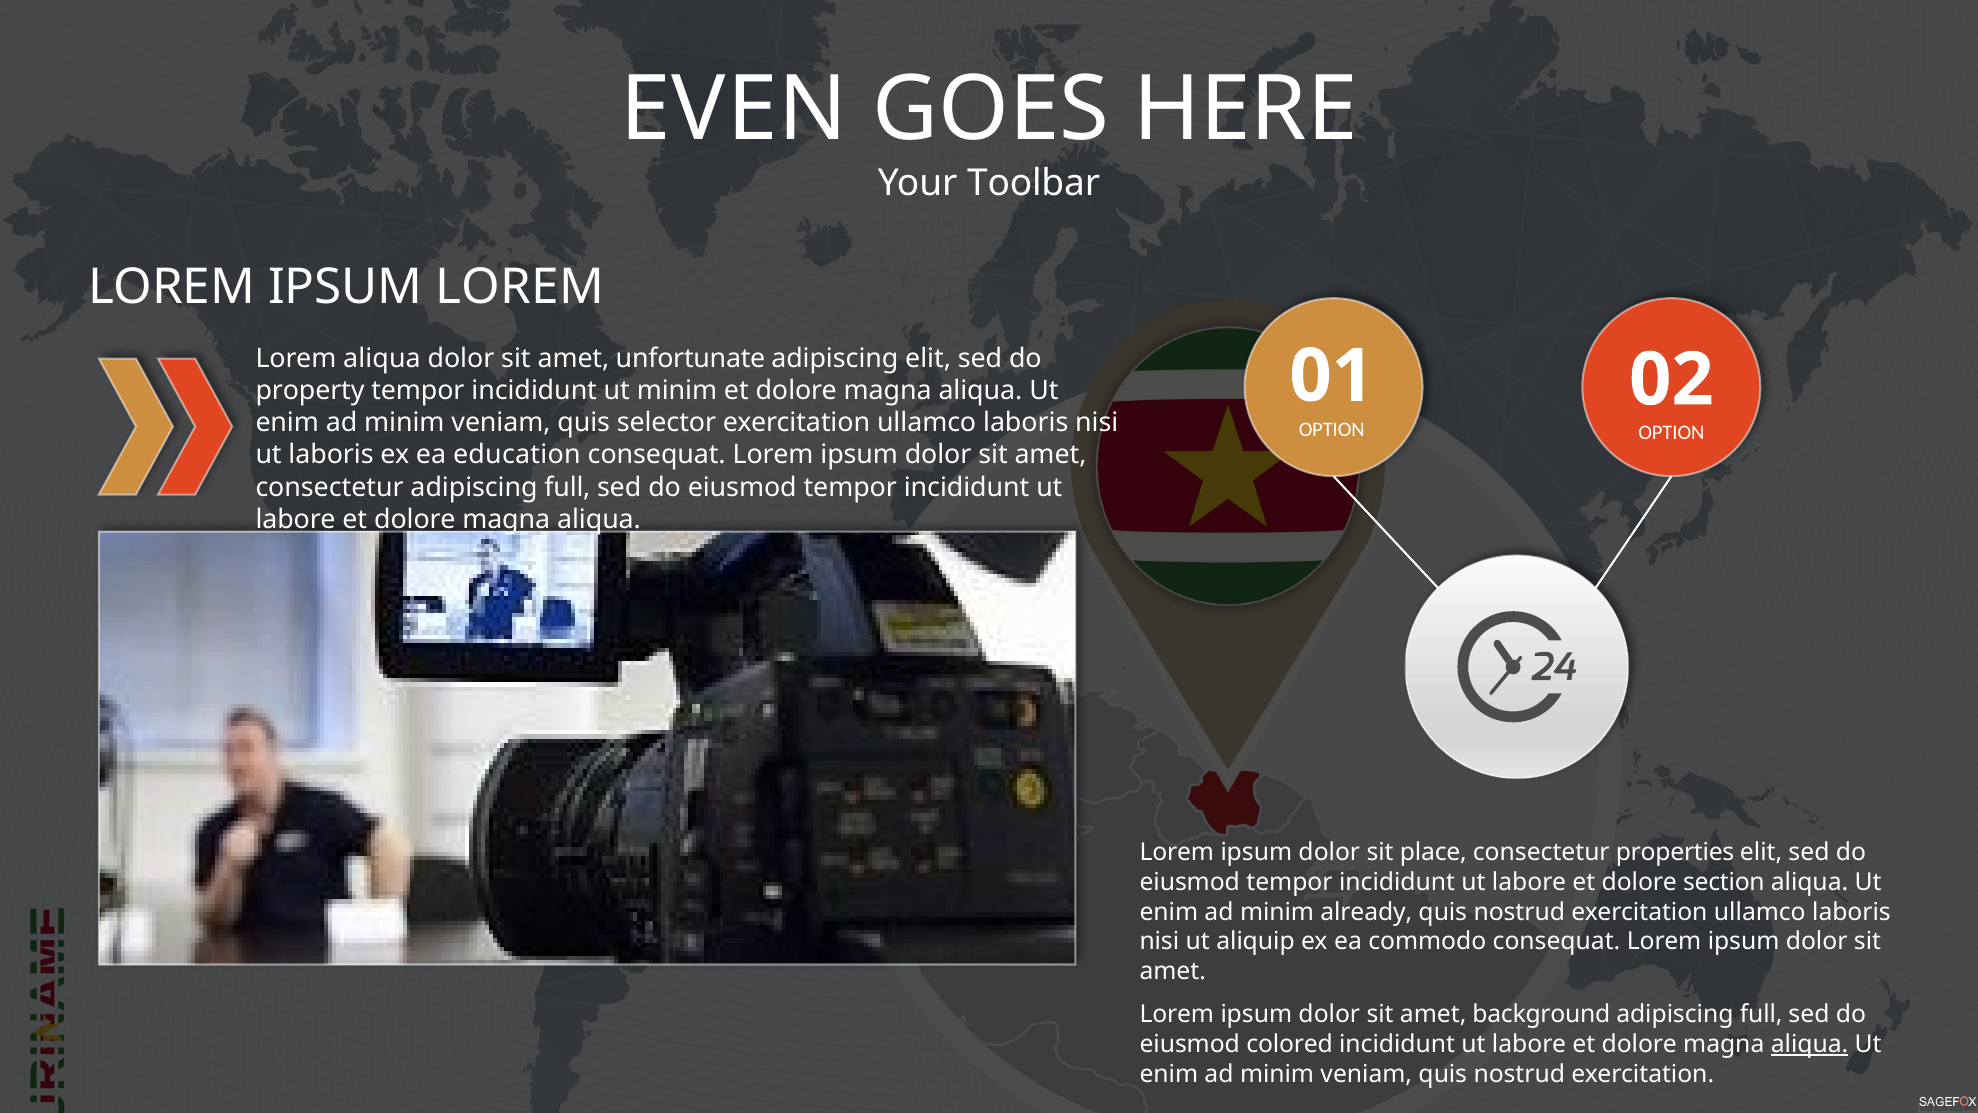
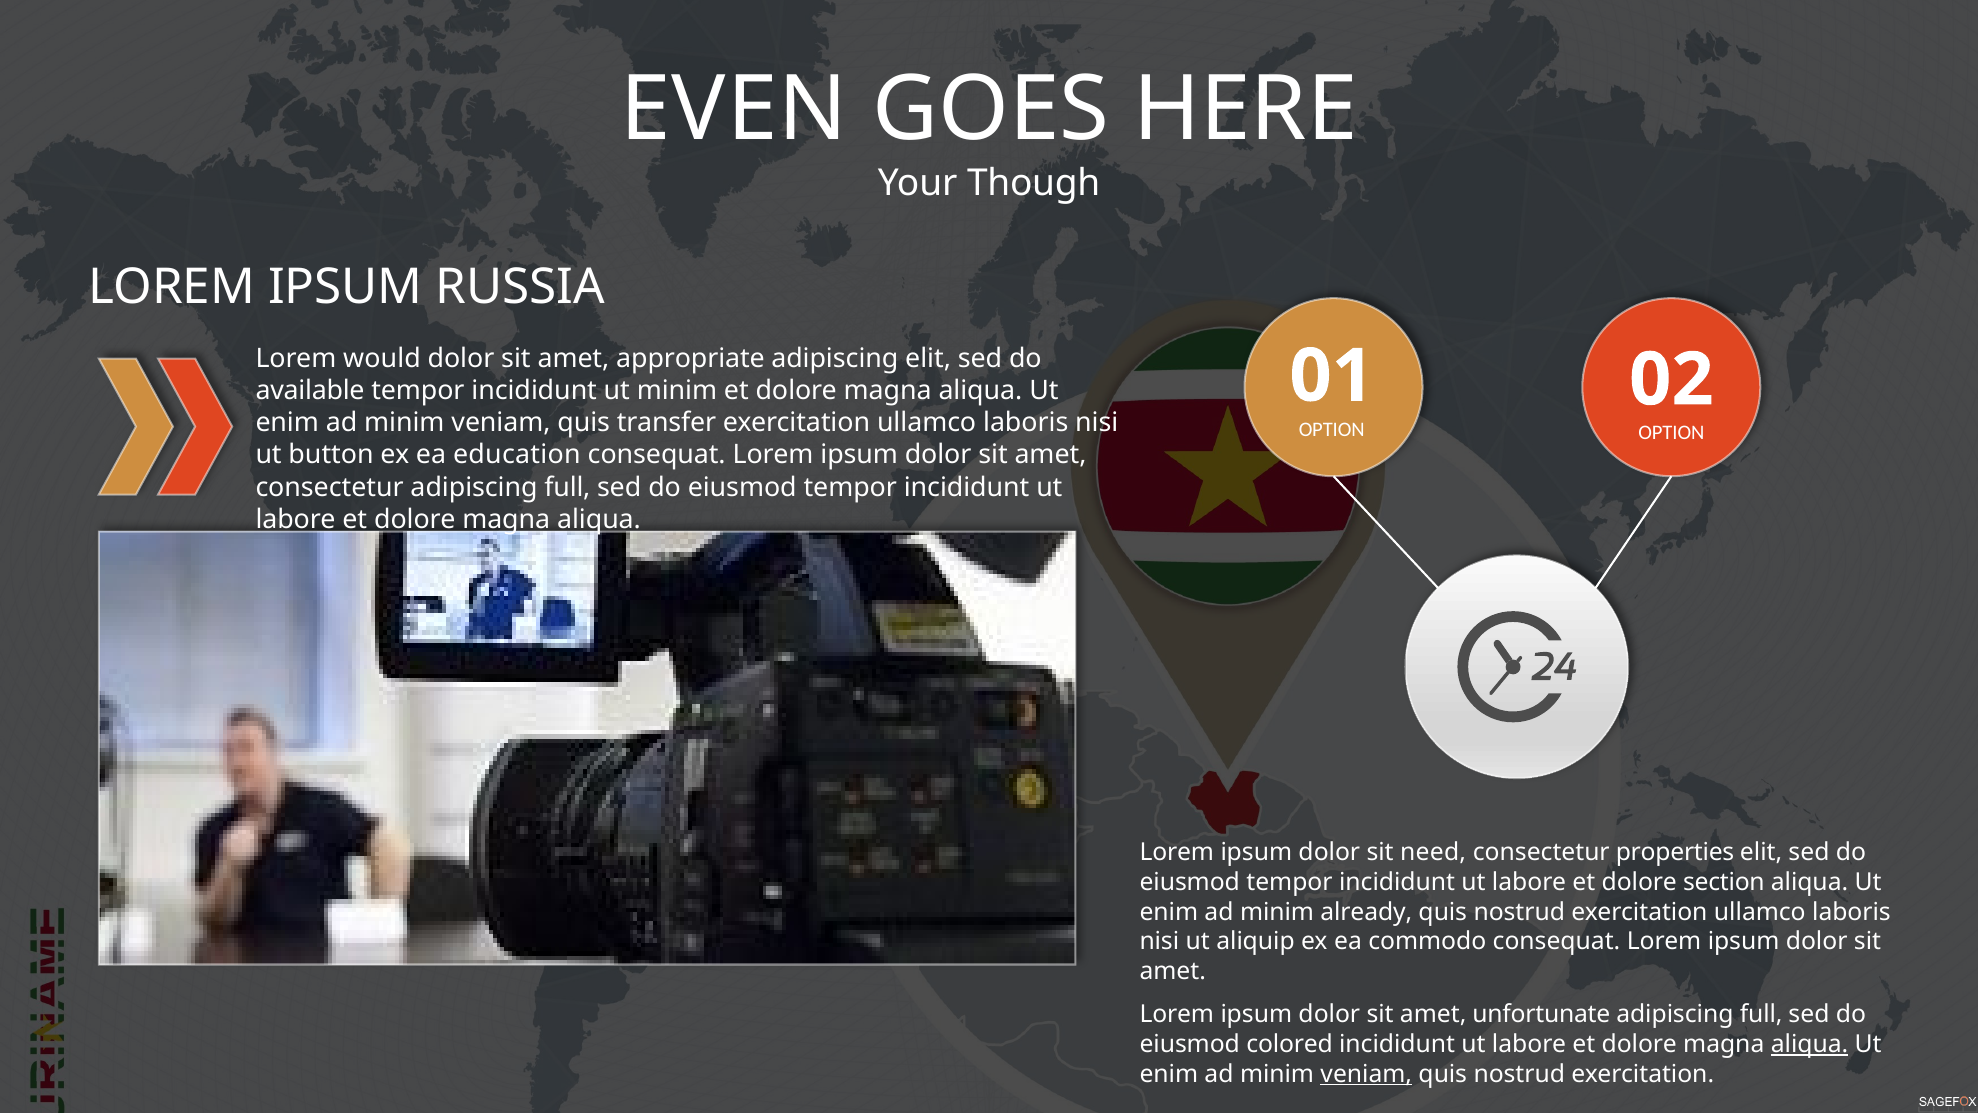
Toolbar: Toolbar -> Though (1034, 183)
IPSUM LOREM: LOREM -> RUSSIA (520, 287)
Lorem aliqua: aliqua -> would (382, 358)
unfortunate: unfortunate -> appropriate (690, 358)
property: property -> available (310, 391)
selector: selector -> transfer (666, 423)
ut laboris: laboris -> button (331, 455)
place: place -> need (1433, 852)
background: background -> unfortunate (1541, 1014)
veniam underline: none -> present (1366, 1074)
